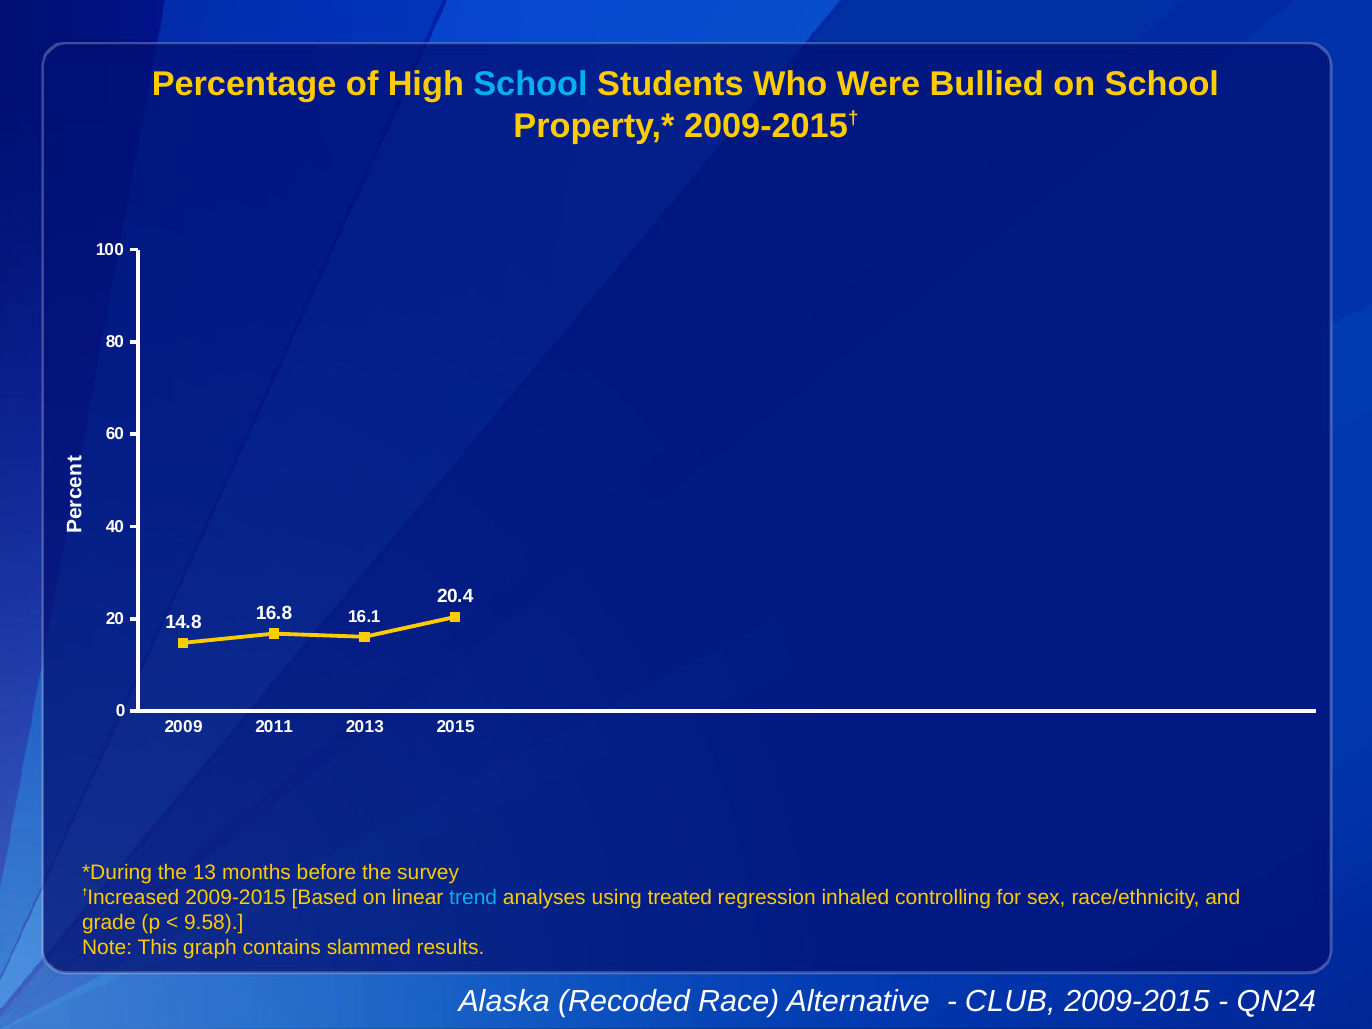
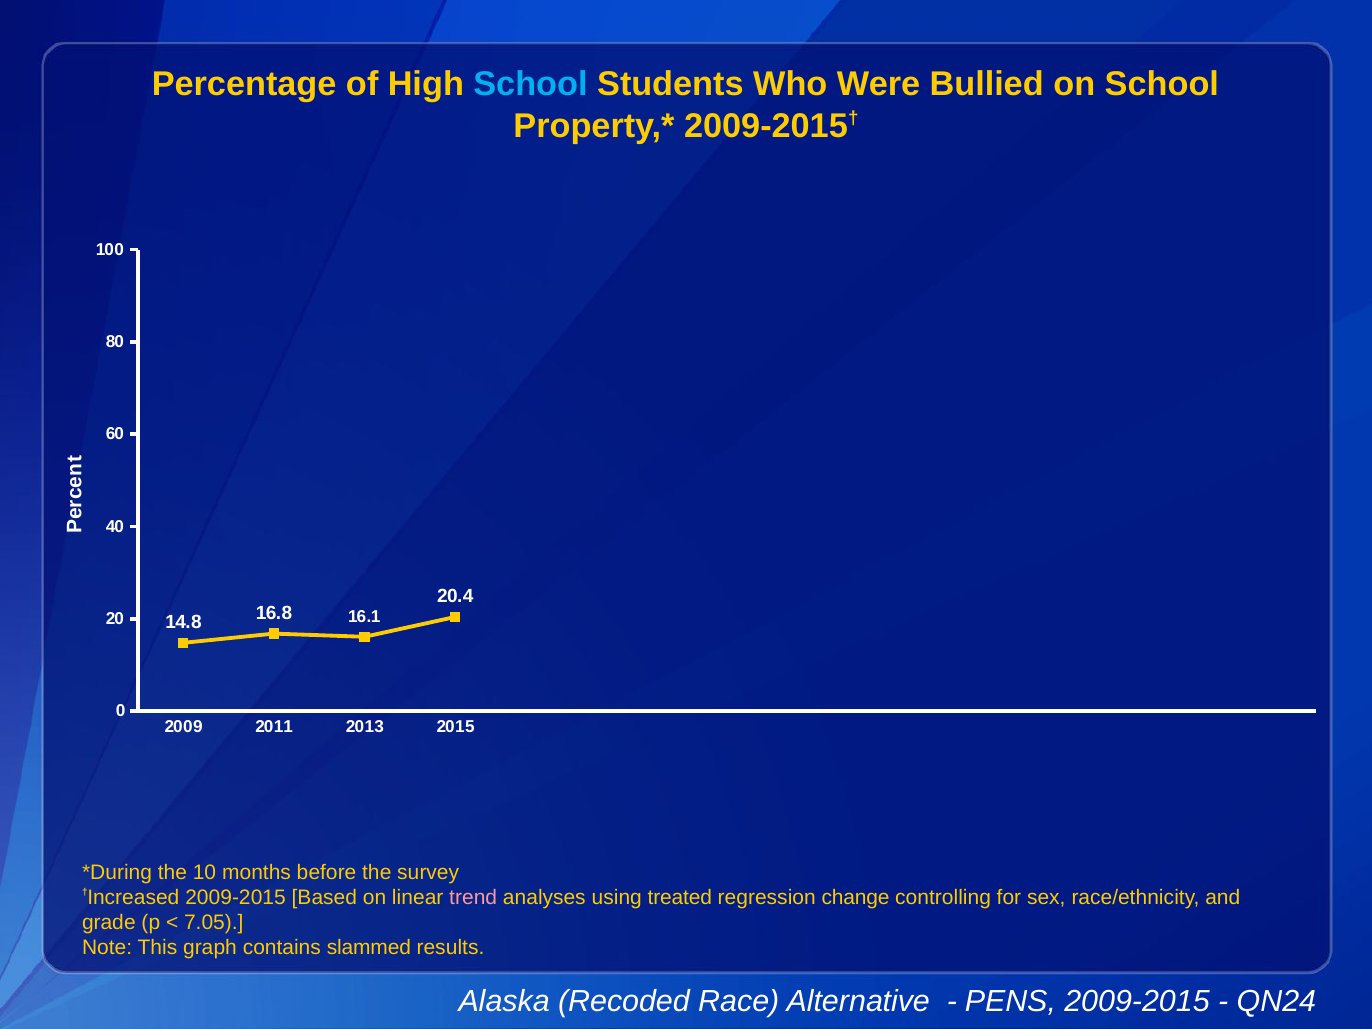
13: 13 -> 10 (204, 872)
trend colour: light blue -> pink (473, 898)
inhaled: inhaled -> change (856, 898)
9.58: 9.58 -> 7.05 (214, 923)
CLUB: CLUB -> PENS (1010, 1001)
